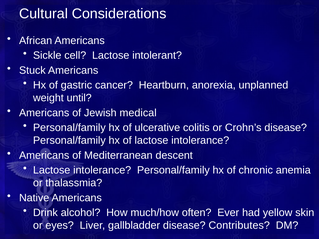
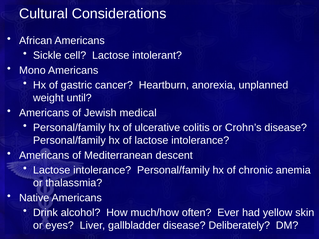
Stuck: Stuck -> Mono (32, 70)
Contributes: Contributes -> Deliberately (239, 226)
